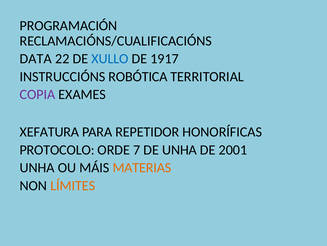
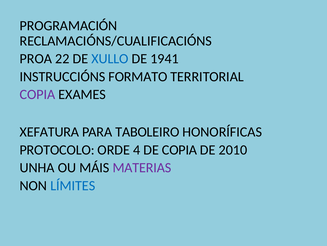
DATA: DATA -> PROA (36, 59)
1917: 1917 -> 1941 (165, 59)
ROBÓTICA: ROBÓTICA -> FORMATO (138, 76)
REPETIDOR: REPETIDOR -> TABOLEIRO (147, 132)
7: 7 -> 4 (137, 149)
DE UNHA: UNHA -> COPIA (180, 149)
2001: 2001 -> 2010 (233, 149)
MATERIAS colour: orange -> purple (142, 167)
LÍMITES colour: orange -> blue (73, 185)
